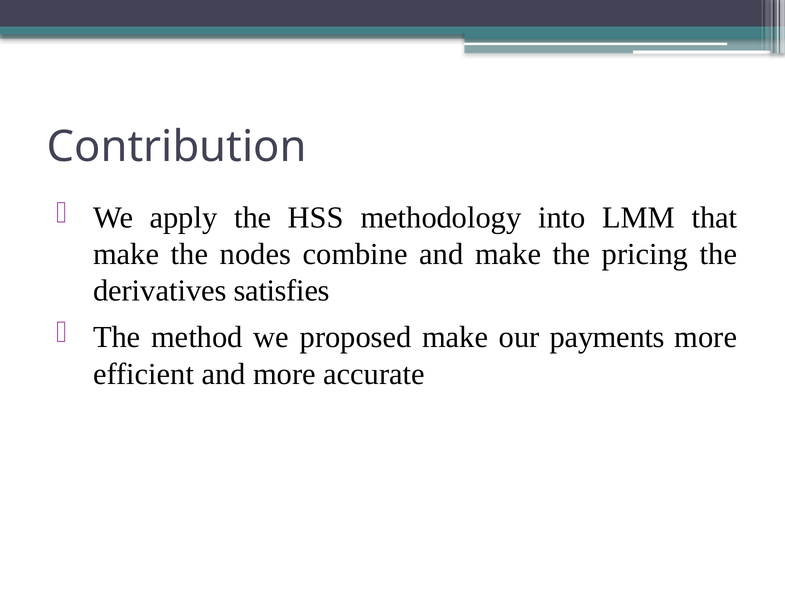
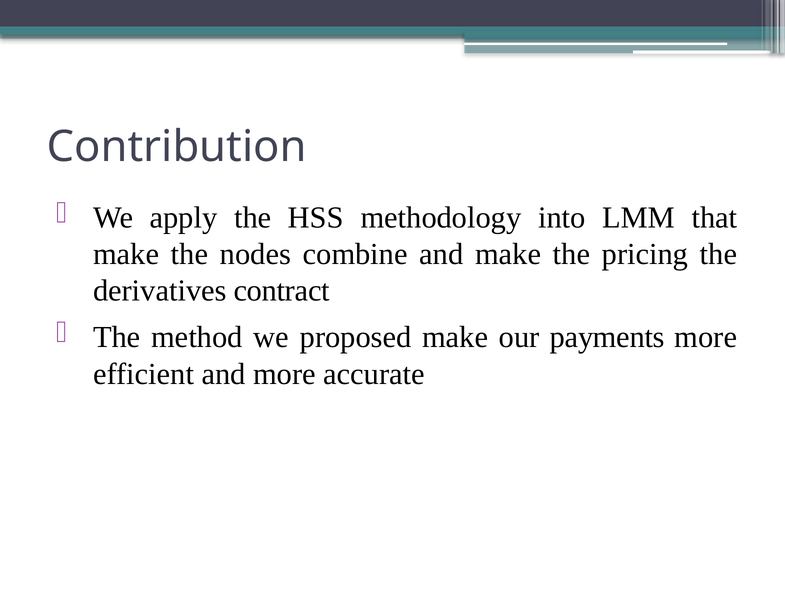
satisfies: satisfies -> contract (282, 291)
